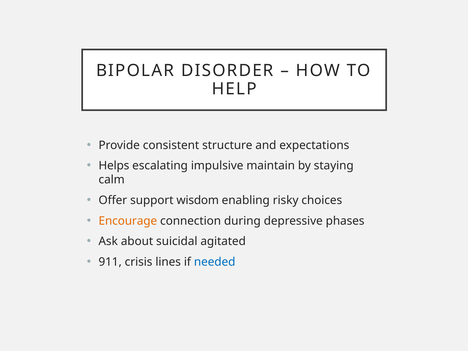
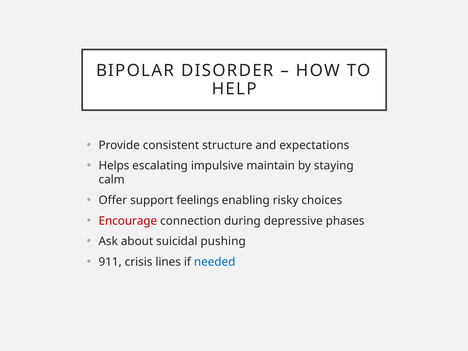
wisdom: wisdom -> feelings (198, 200)
Encourage colour: orange -> red (128, 221)
agitated: agitated -> pushing (223, 241)
